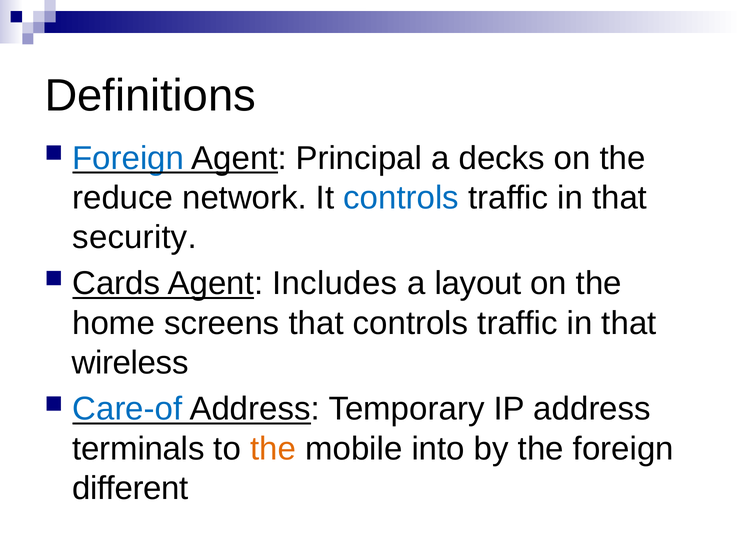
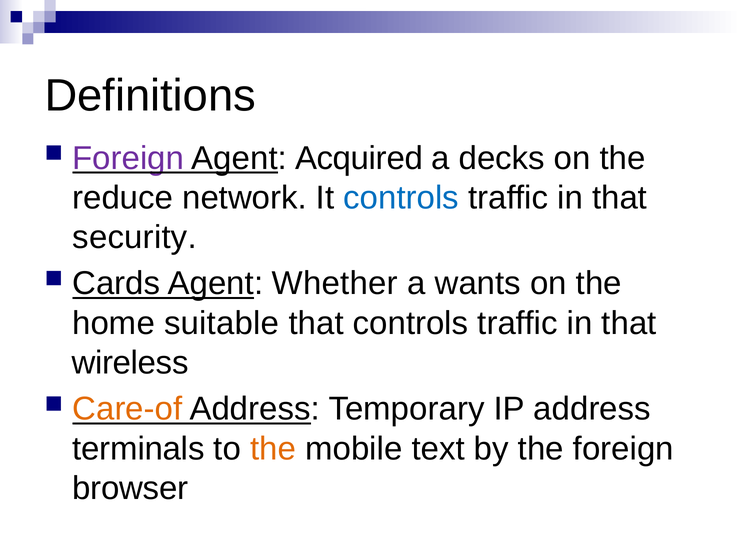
Foreign colour: blue -> purple (128, 158)
Principal: Principal -> Acquired (359, 158)
Includes: Includes -> Whether (335, 283)
layout: layout -> wants (478, 283)
screens: screens -> suitable (222, 323)
Care-of colour: blue -> orange (127, 409)
into: into -> text (438, 448)
different: different -> browser (130, 488)
